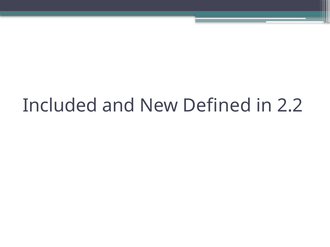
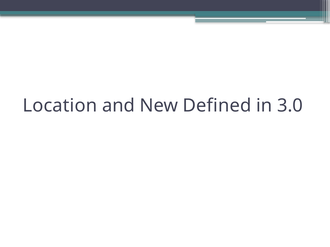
Included: Included -> Location (60, 106)
2.2: 2.2 -> 3.0 (290, 106)
